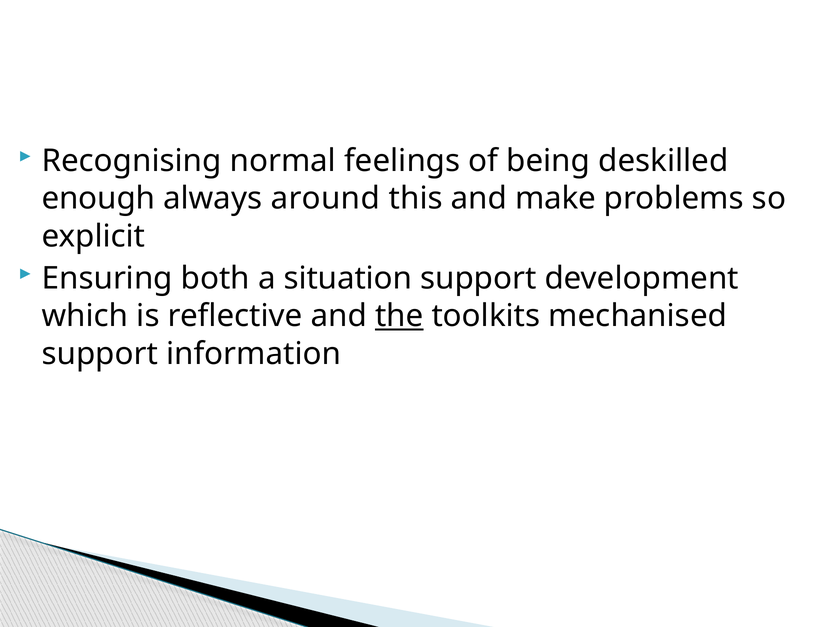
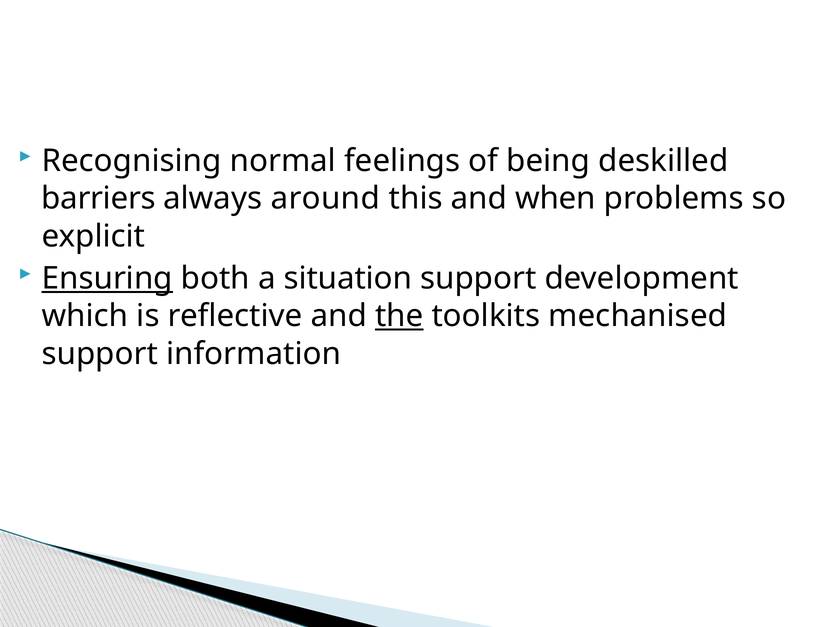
enough: enough -> barriers (98, 199)
make: make -> when (556, 199)
Ensuring underline: none -> present (107, 279)
